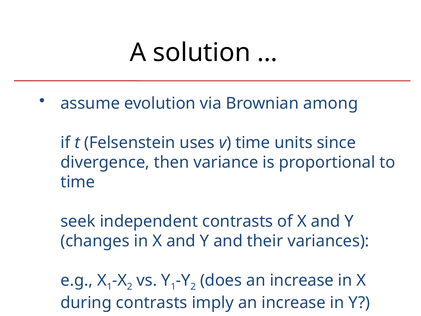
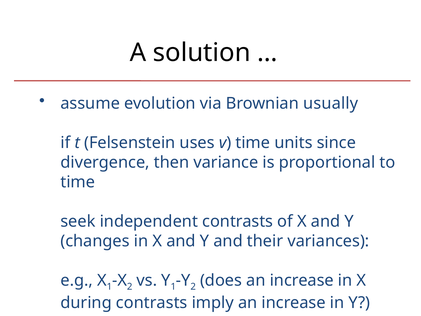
among: among -> usually (331, 103)
